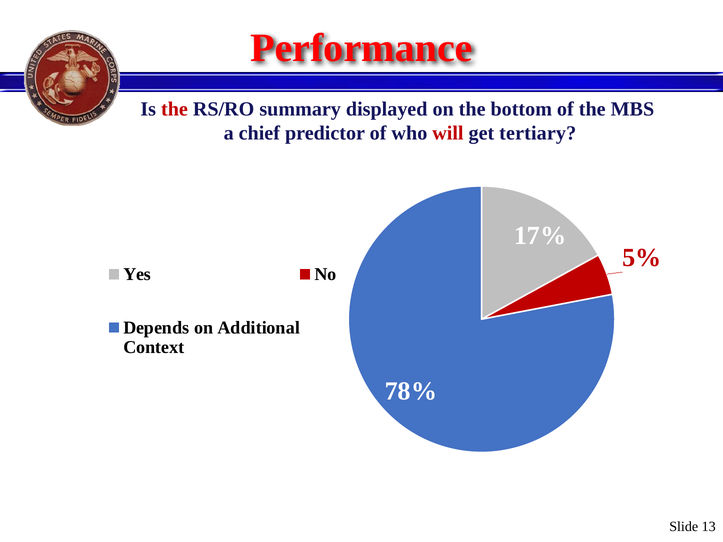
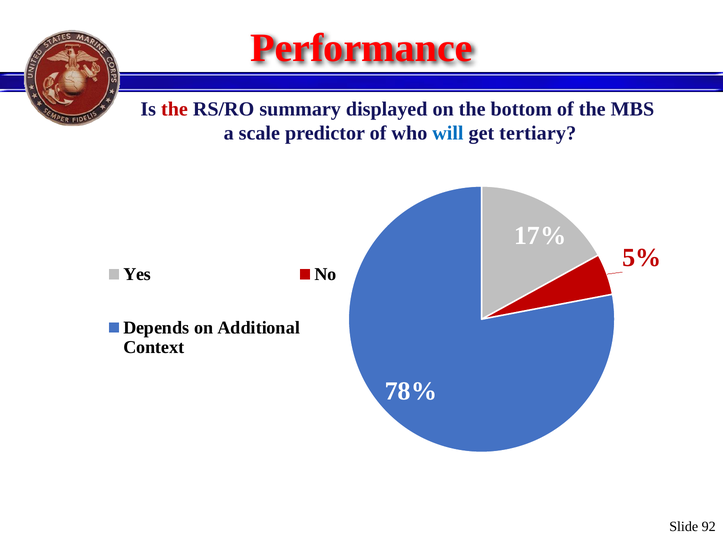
chief: chief -> scale (259, 133)
will colour: red -> blue (448, 133)
13: 13 -> 92 (709, 527)
